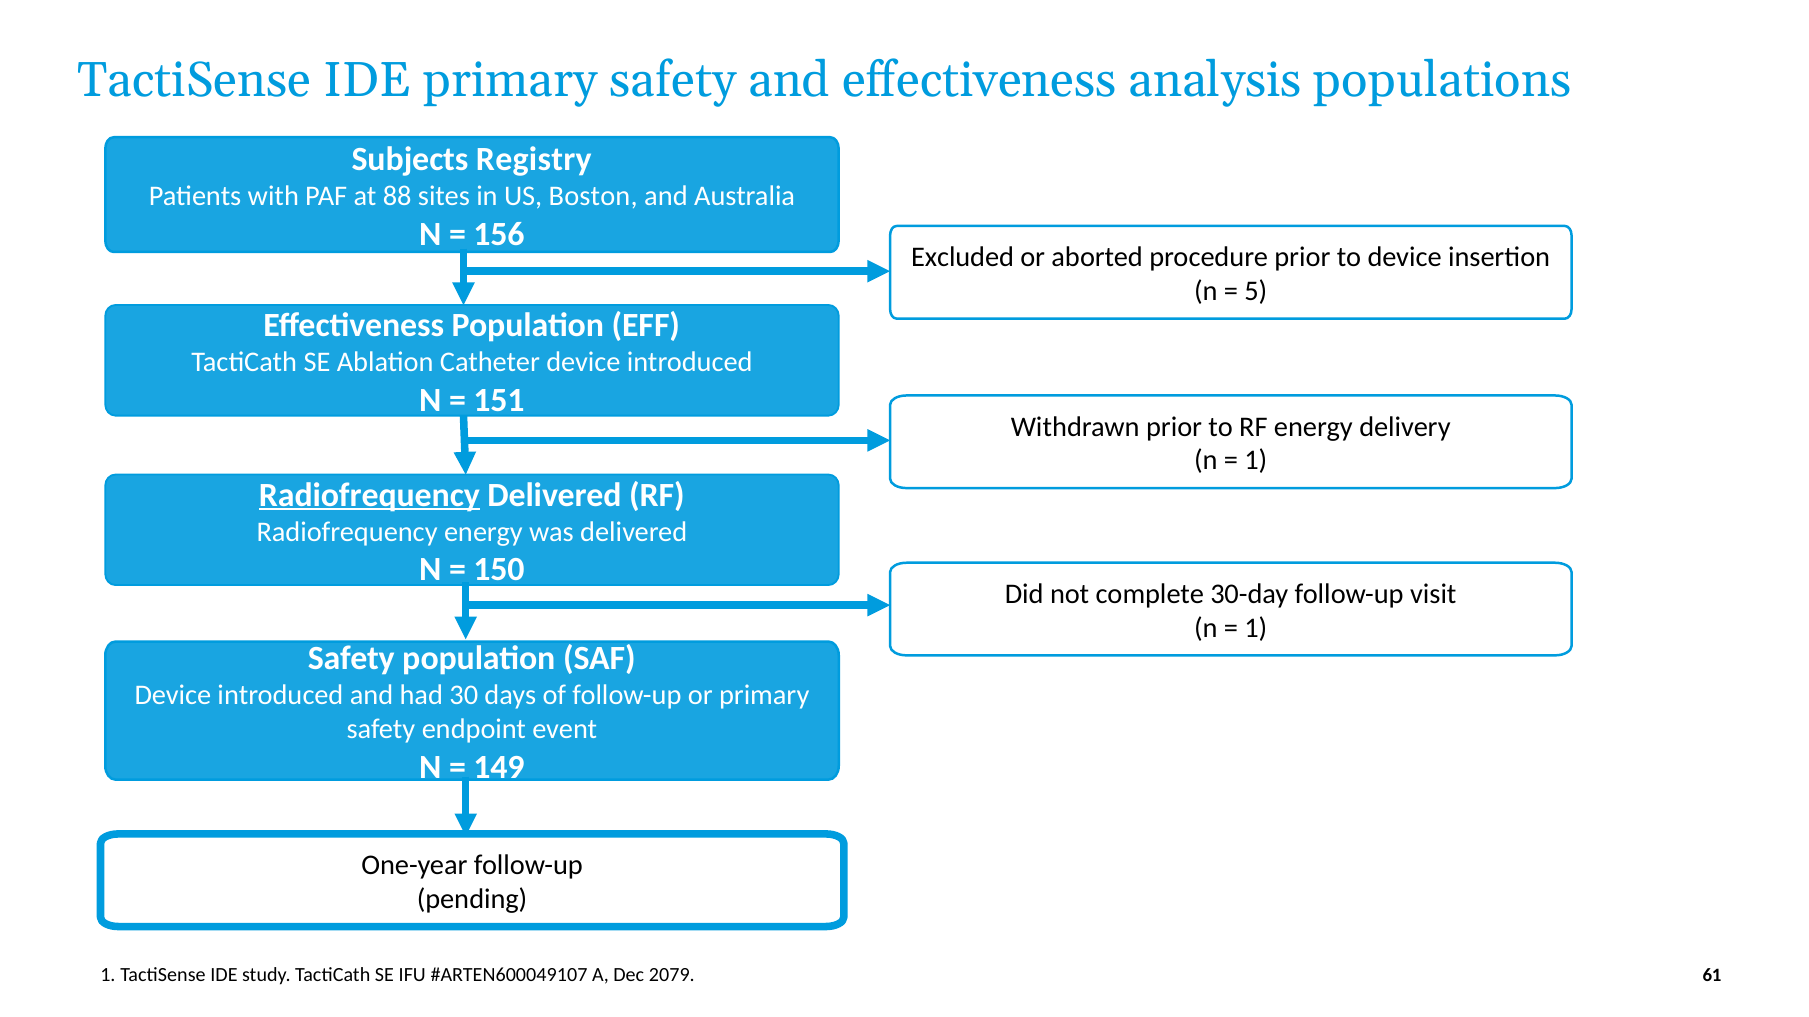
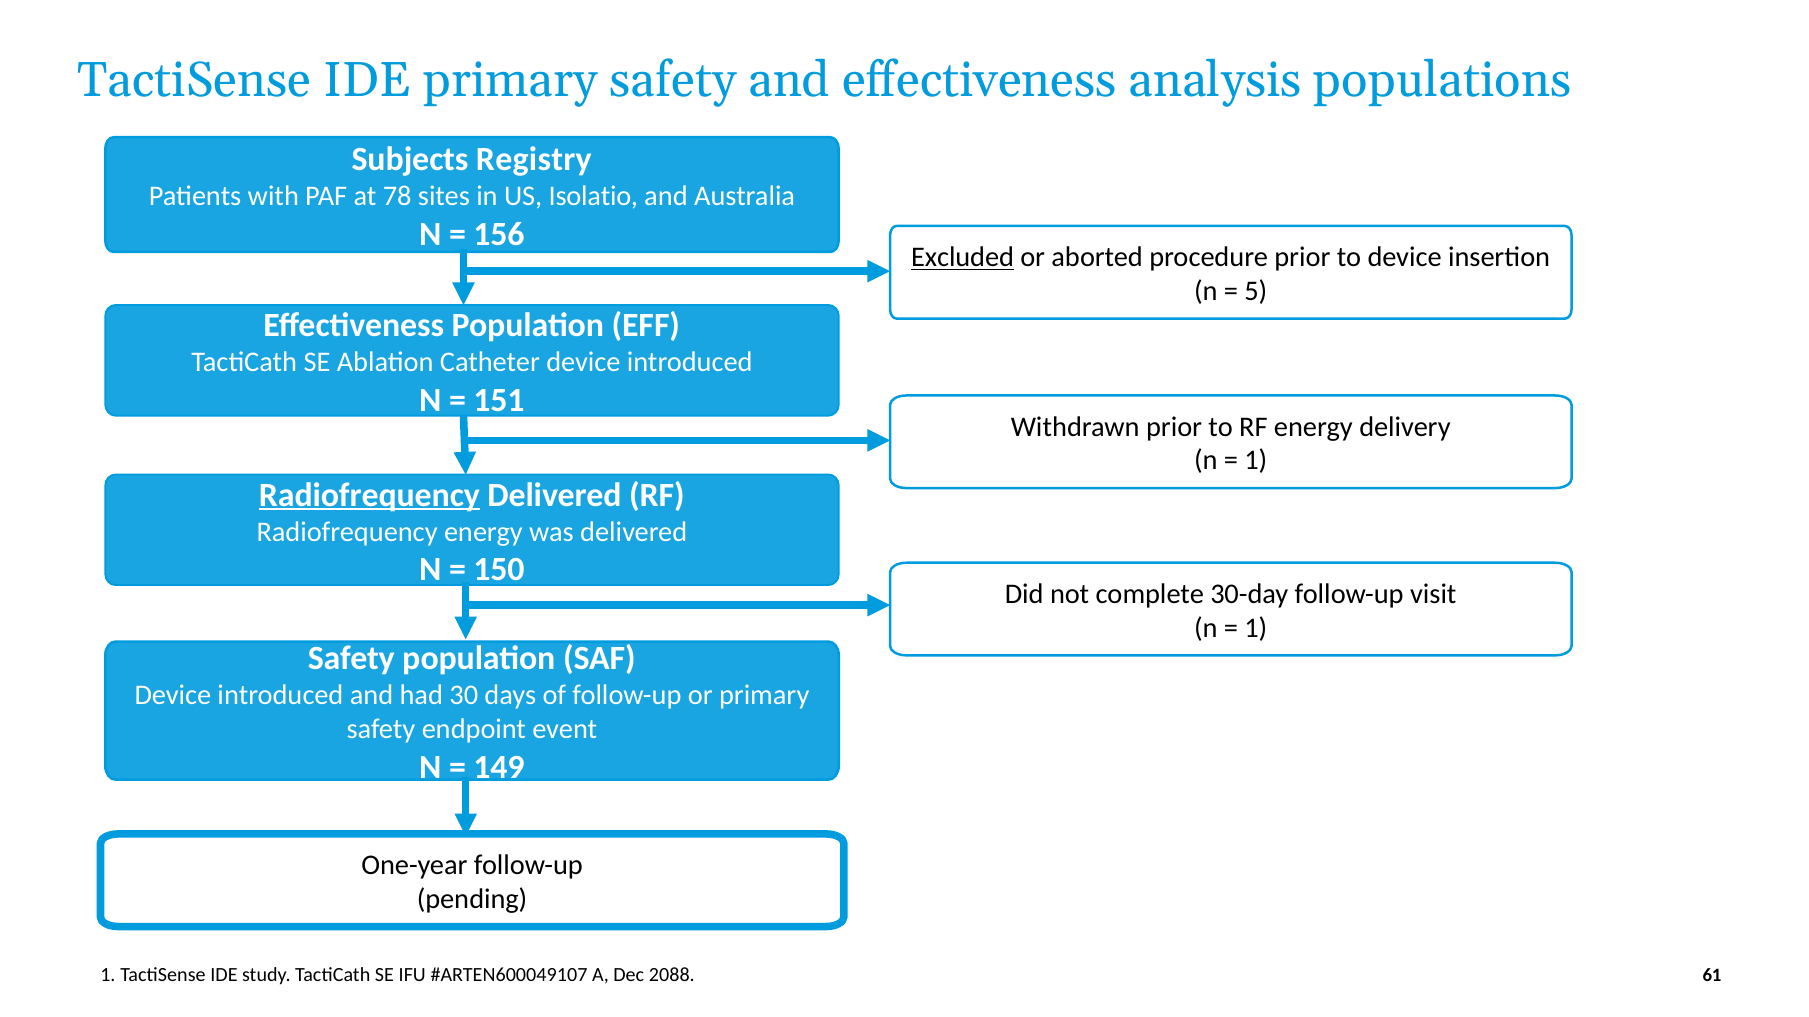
88: 88 -> 78 (397, 197)
Boston: Boston -> Isolatio (593, 197)
Excluded underline: none -> present (963, 257)
2079: 2079 -> 2088 (672, 975)
